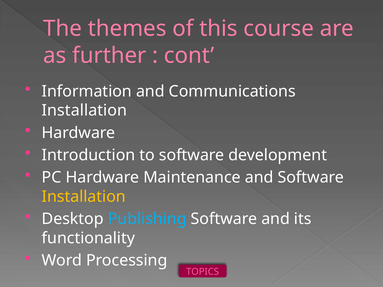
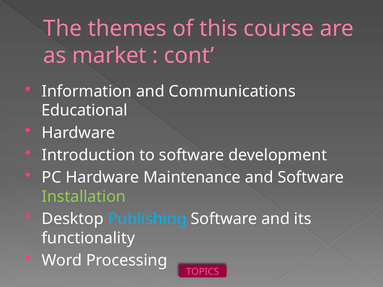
further: further -> market (109, 55)
Installation: Installation -> Educational (84, 111)
Installation colour: yellow -> light green (84, 197)
